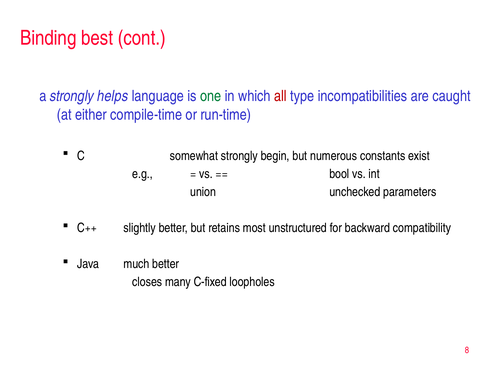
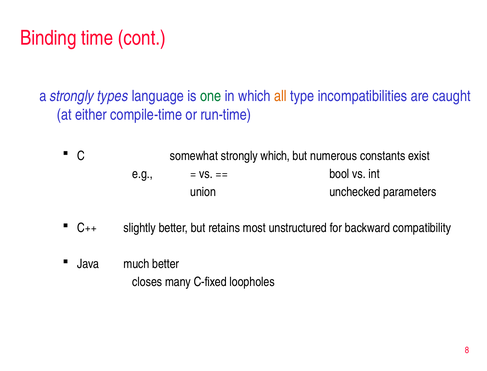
best: best -> time (97, 38)
helps: helps -> types (113, 96)
all colour: red -> orange (280, 96)
strongly begin: begin -> which (275, 156)
